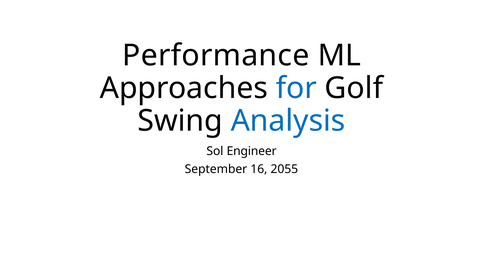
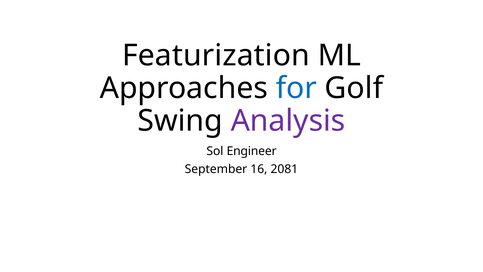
Performance: Performance -> Featurization (216, 56)
Analysis colour: blue -> purple (288, 121)
2055: 2055 -> 2081 (284, 169)
